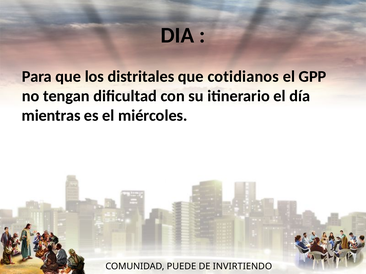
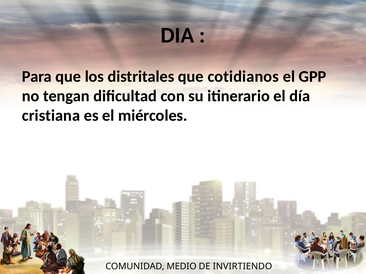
mientras: mientras -> cristiana (51, 116)
PUEDE: PUEDE -> MEDIO (182, 267)
